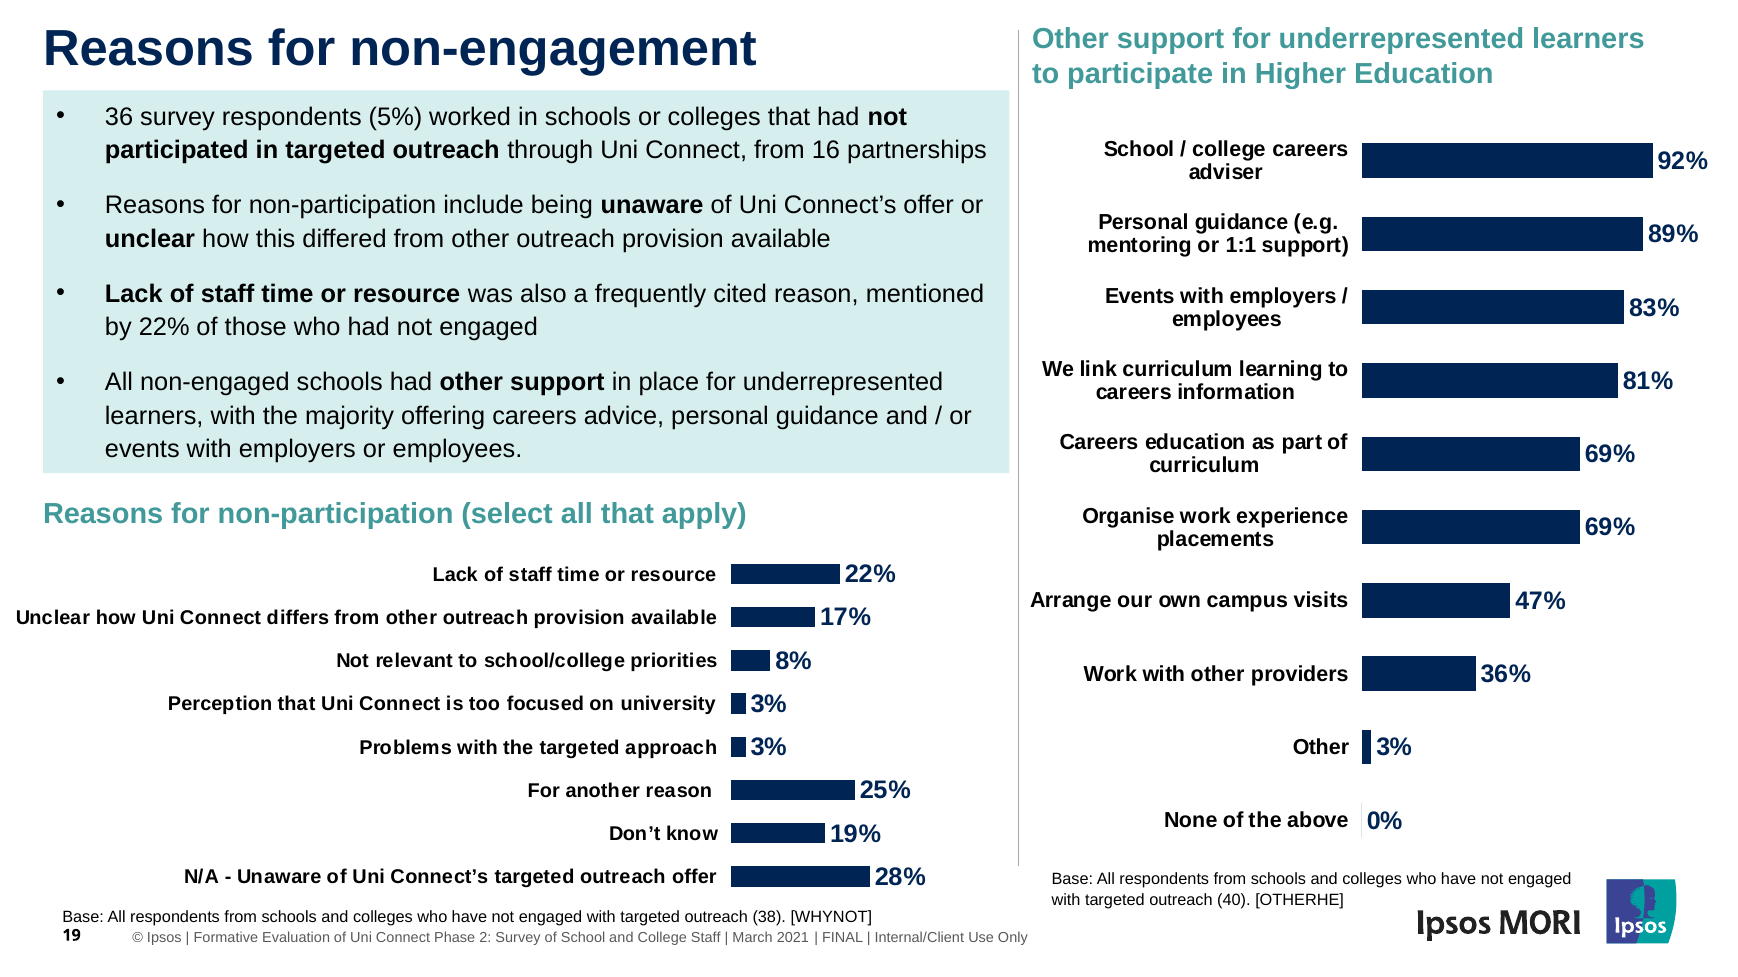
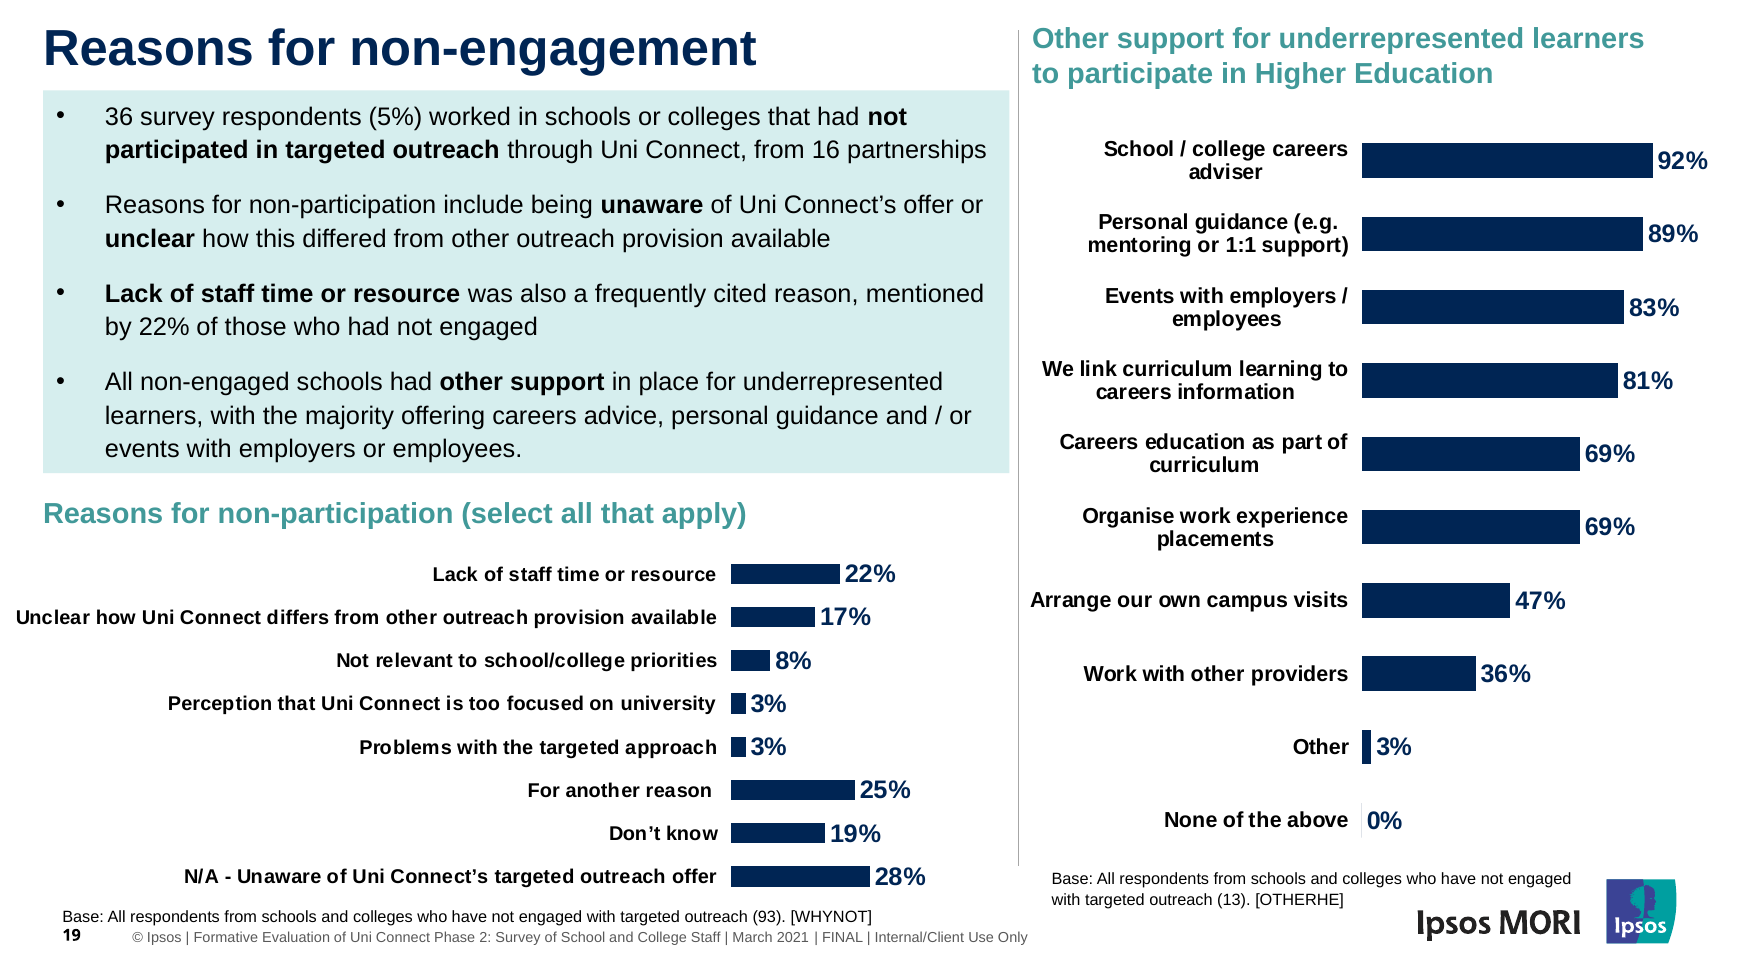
40: 40 -> 13 (1234, 901)
38: 38 -> 93 (769, 918)
